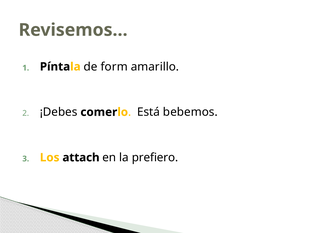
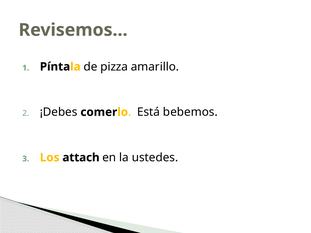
form: form -> pizza (114, 67)
prefiero: prefiero -> ustedes (155, 158)
